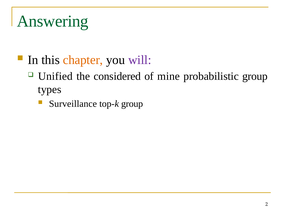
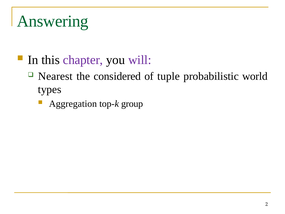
chapter colour: orange -> purple (83, 60)
Unified: Unified -> Nearest (55, 76)
mine: mine -> tuple (169, 76)
probabilistic group: group -> world (255, 76)
Surveillance: Surveillance -> Aggregation (73, 104)
